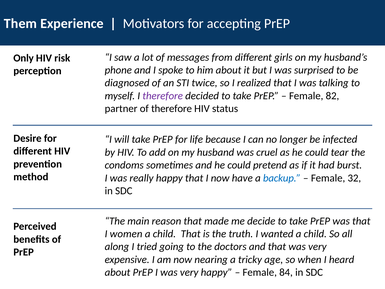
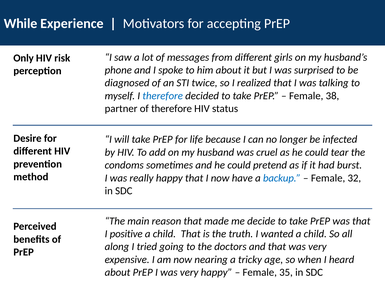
Them: Them -> While (21, 23)
therefore colour: purple -> blue (163, 96)
82: 82 -> 38 (332, 96)
women: women -> positive (126, 234)
84: 84 -> 35 (286, 272)
